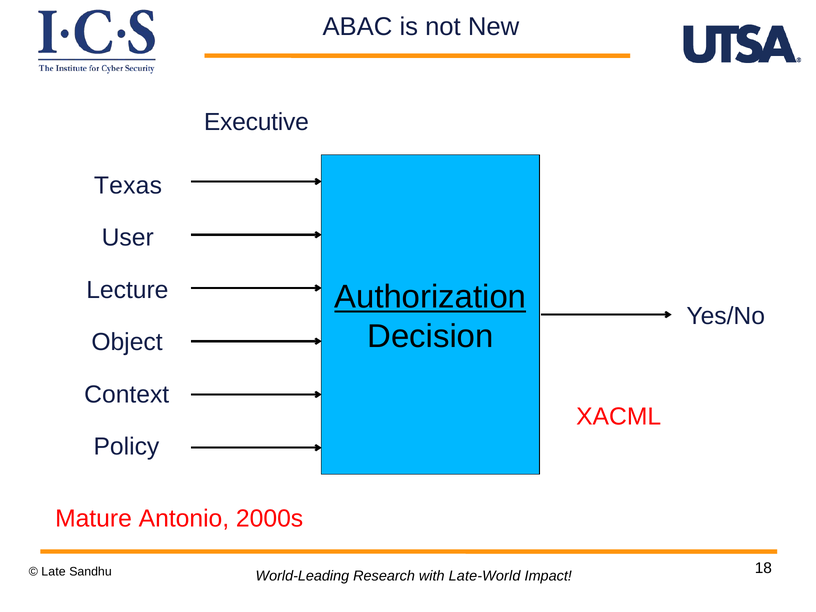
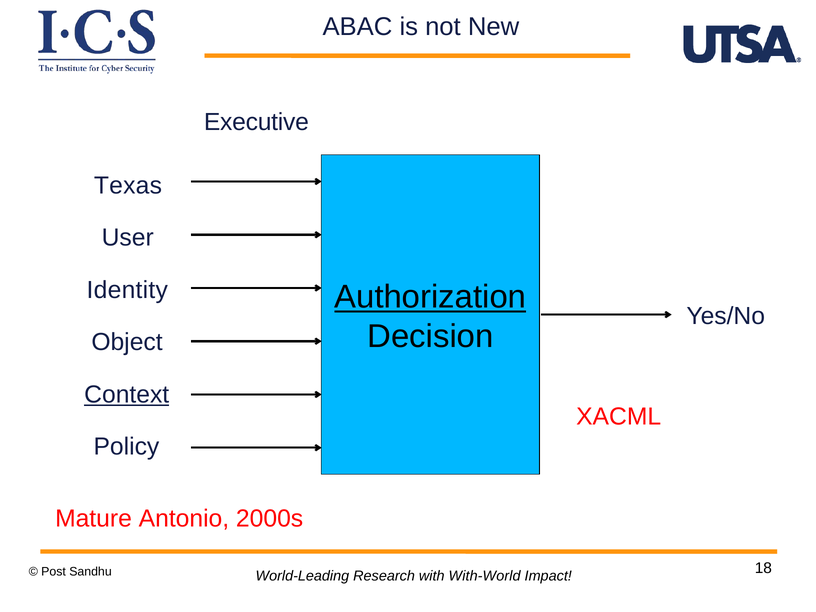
Lecture: Lecture -> Identity (127, 290)
Context underline: none -> present (127, 394)
Late: Late -> Post (54, 572)
Late-World: Late-World -> With-World (485, 576)
